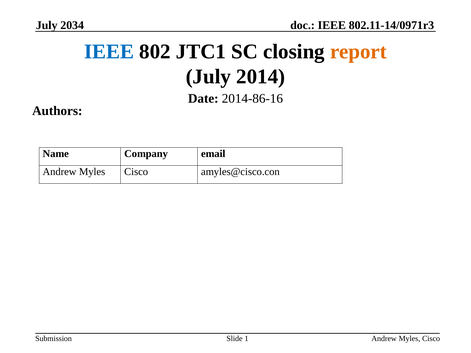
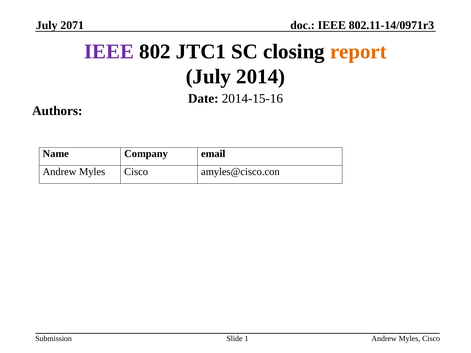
2034: 2034 -> 2071 (72, 25)
IEEE colour: blue -> purple (109, 52)
2014-86-16: 2014-86-16 -> 2014-15-16 (252, 99)
